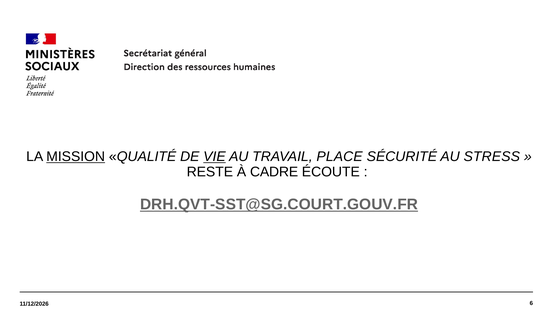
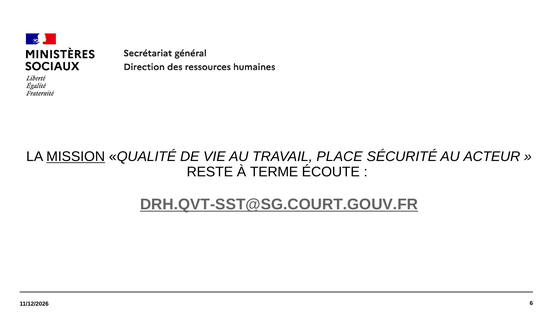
VIE underline: present -> none (215, 156)
STRESS: STRESS -> ACTEUR (492, 156)
CADRE: CADRE -> TERME (274, 171)
